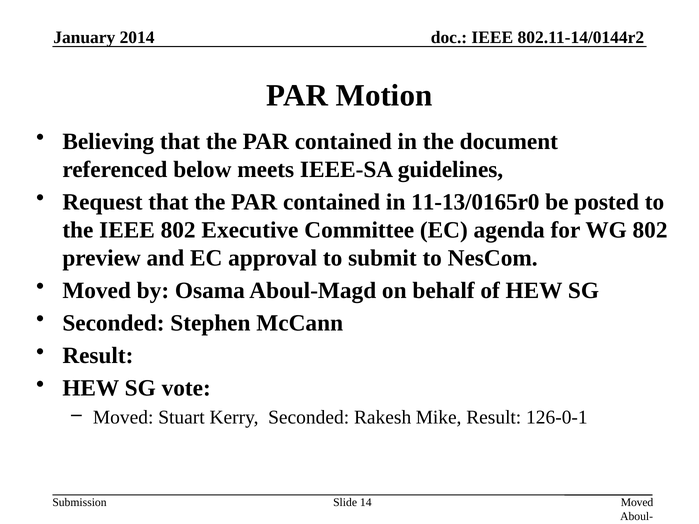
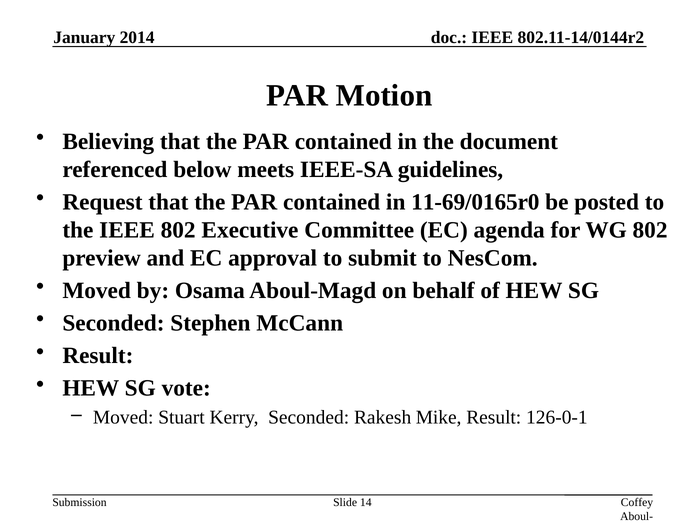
11-13/0165r0: 11-13/0165r0 -> 11-69/0165r0 (475, 202)
Moved: Moved -> Coffey (637, 503)
